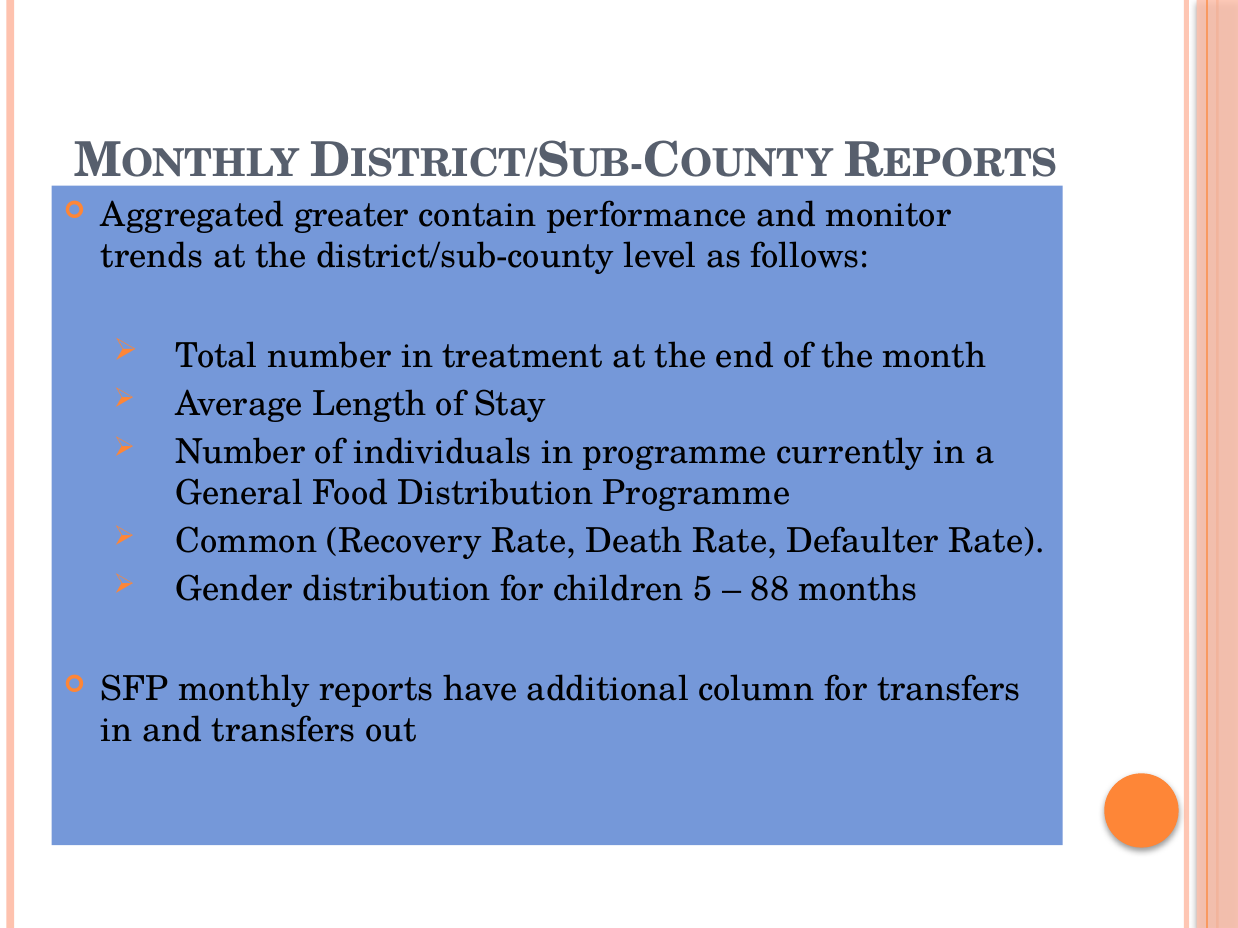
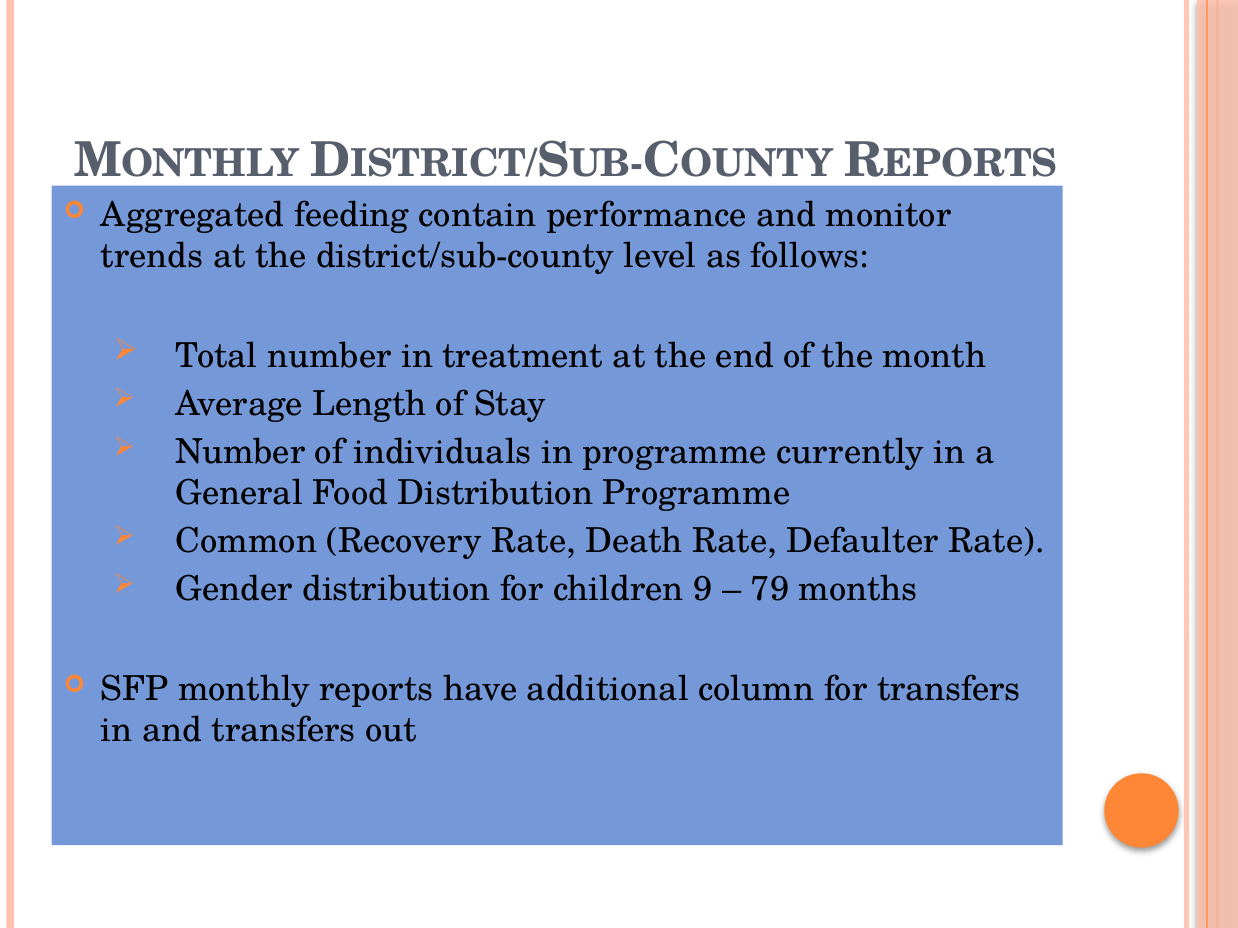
greater: greater -> feeding (352, 215)
5: 5 -> 9 (703, 590)
88: 88 -> 79 (770, 590)
